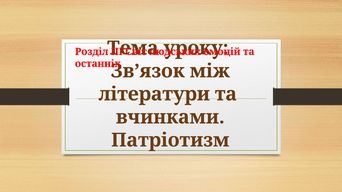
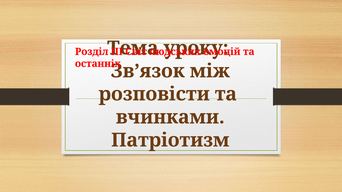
літератури: літератури -> розповісти (154, 94)
